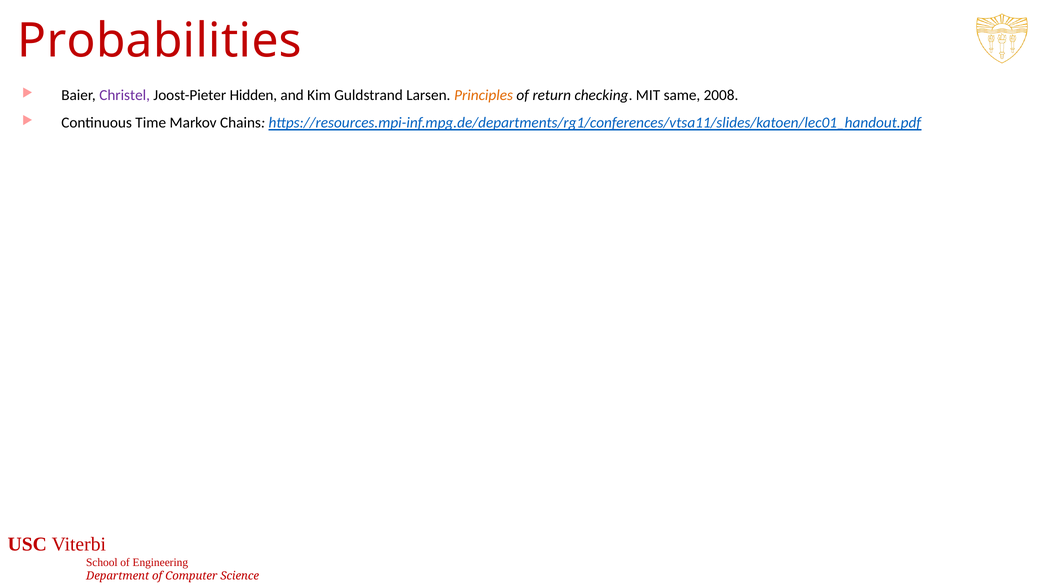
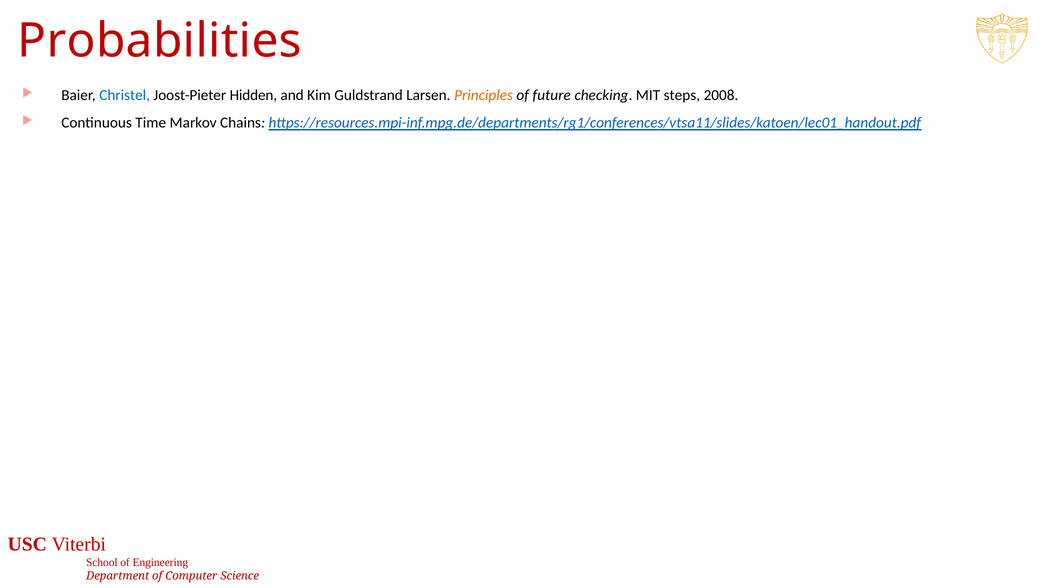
Christel colour: purple -> blue (125, 95)
return: return -> future (552, 95)
same: same -> steps (682, 95)
